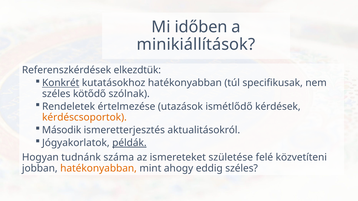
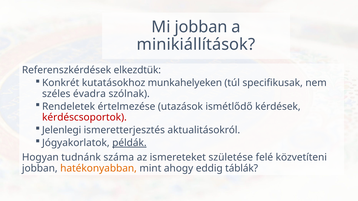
Mi időben: időben -> jobban (201, 27)
Konkrét underline: present -> none (61, 83)
kutatásokhoz hatékonyabban: hatékonyabban -> munkahelyeken (185, 83)
kötődő: kötődő -> évadra (89, 94)
kérdéscsoportok colour: orange -> red (84, 118)
Második: Második -> Jelenlegi (62, 130)
eddig széles: széles -> táblák (242, 169)
